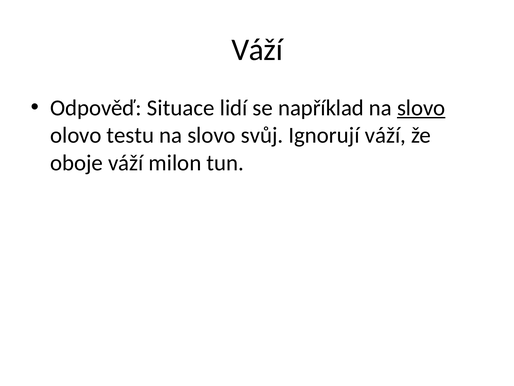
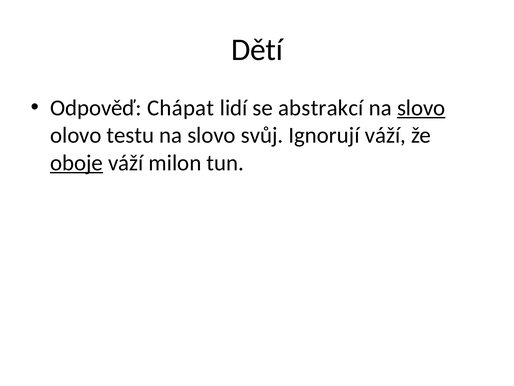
Váží: Váží -> Dětí (257, 50)
Situace: Situace -> Chápat (181, 108)
například: například -> abstrakcí (321, 108)
oboje underline: none -> present (77, 163)
